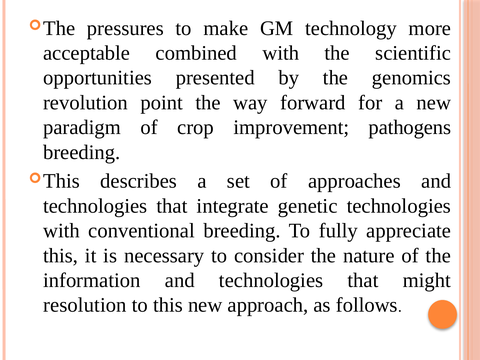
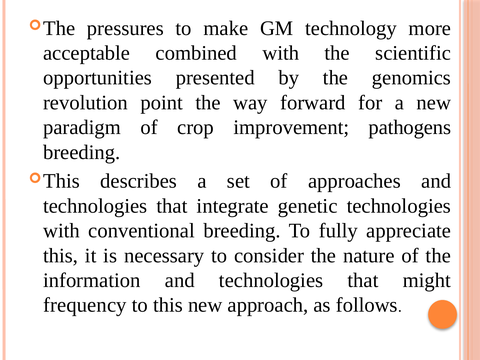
resolution: resolution -> frequency (85, 305)
